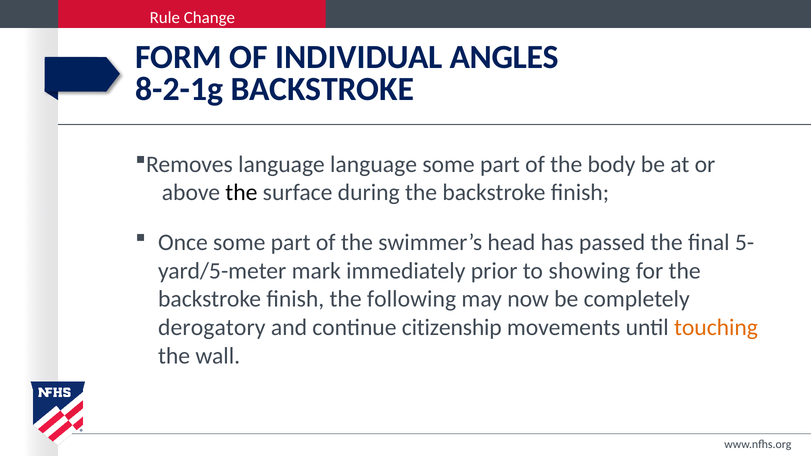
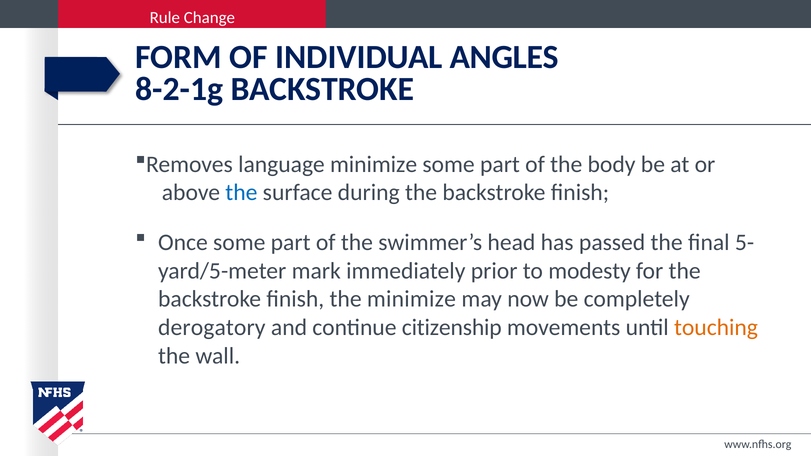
language language: language -> minimize (374, 164)
the colour: black -> blue (241, 193)
showing: showing -> modesty (590, 271)
the following: following -> minimize (411, 299)
